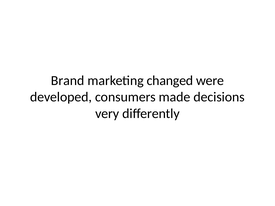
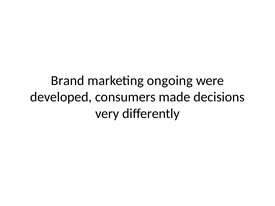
changed: changed -> ongoing (170, 81)
